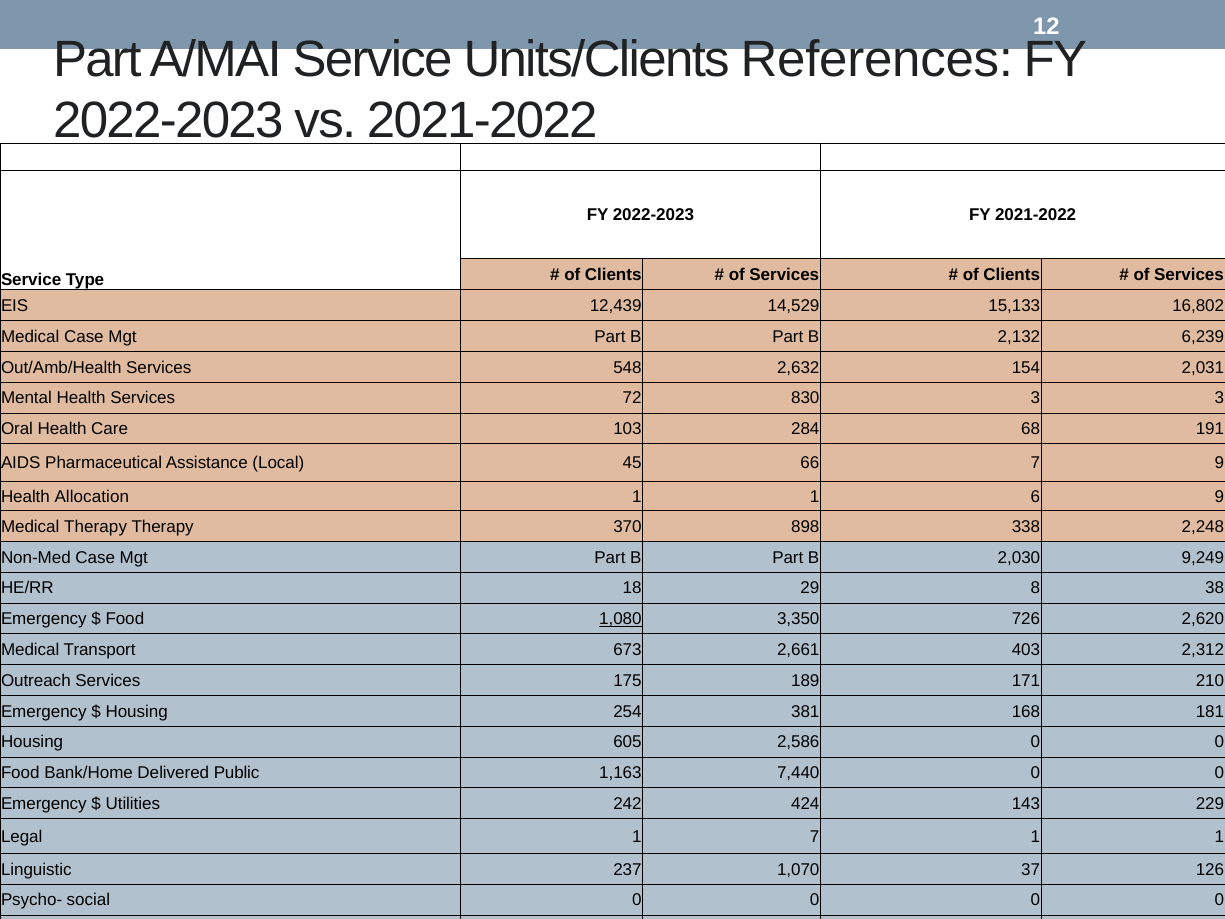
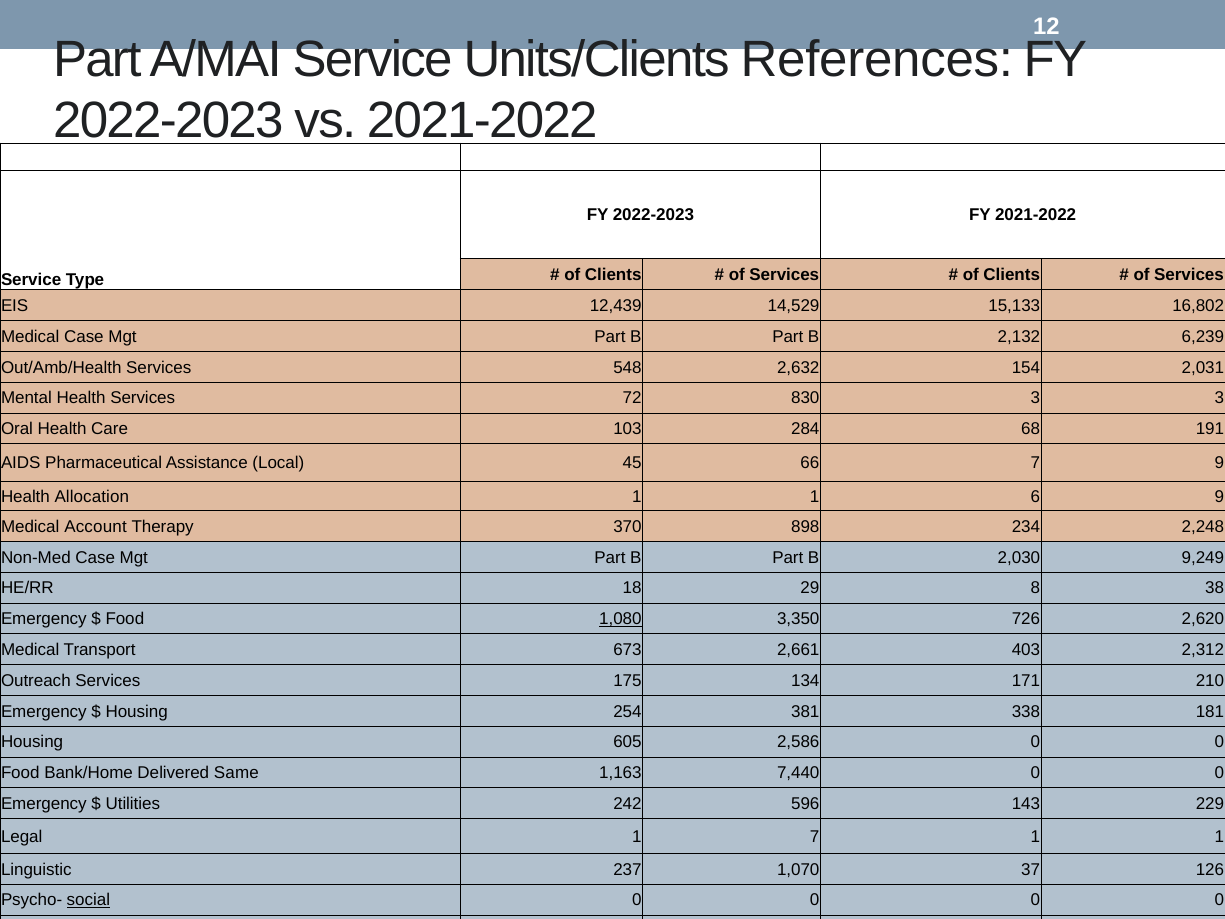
Medical Therapy: Therapy -> Account (96, 526)
338: 338 -> 234 (1026, 526)
189: 189 -> 134 (805, 681)
168: 168 -> 338 (1026, 711)
Public: Public -> Same (236, 773)
424: 424 -> 596 (805, 804)
social underline: none -> present (88, 900)
